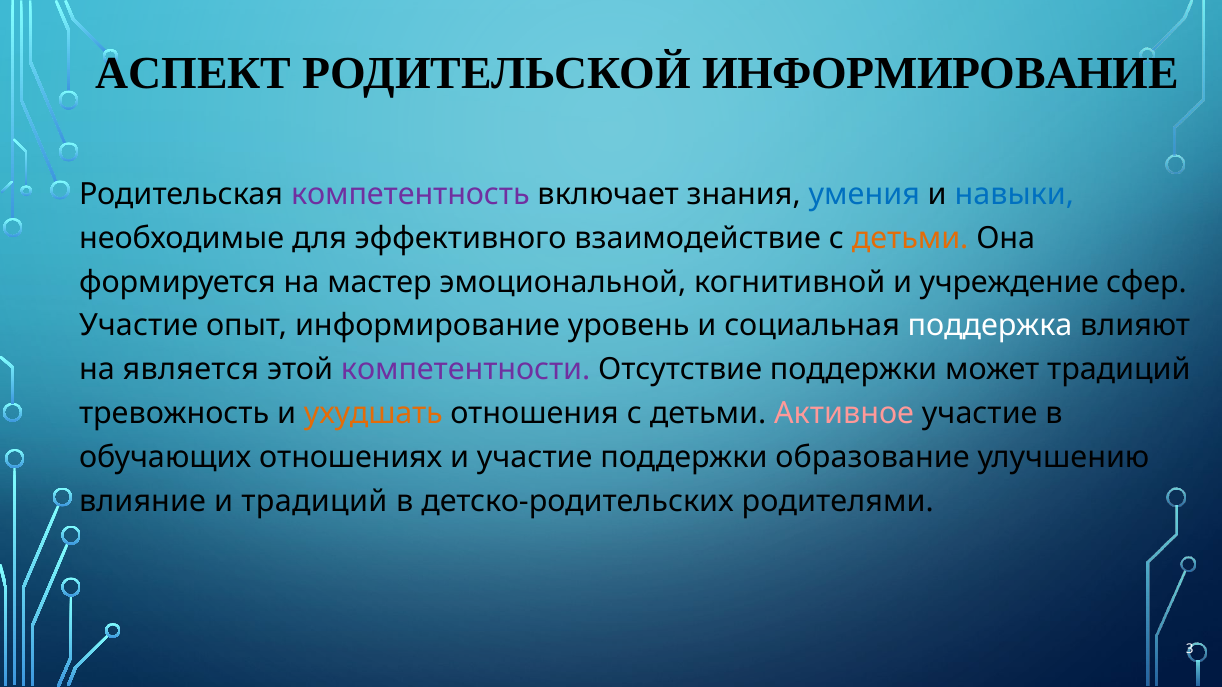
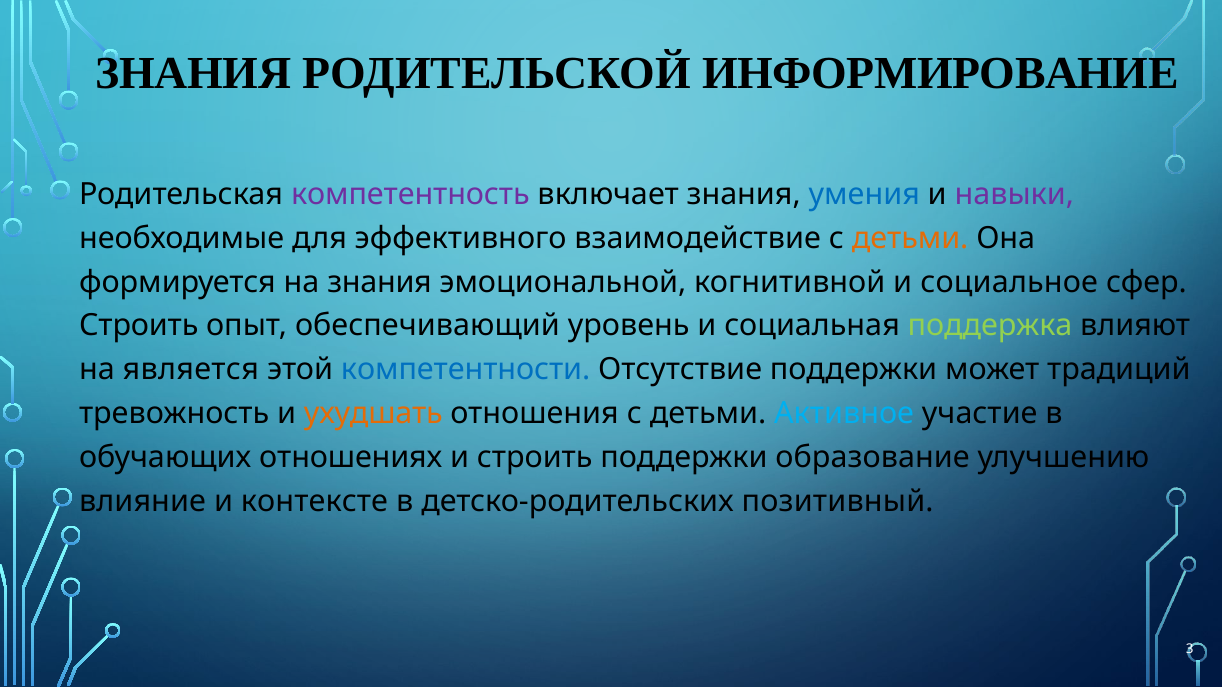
АСПЕКТ: АСПЕКТ -> ЗНАНИЯ (193, 73)
навыки colour: blue -> purple (1014, 194)
на мастер: мастер -> знания (380, 282)
учреждение: учреждение -> социальное (1009, 282)
Участие: Участие -> Строить (139, 326)
опыт информирование: информирование -> обеспечивающий (427, 326)
поддержка colour: white -> light green (990, 326)
компетентности colour: purple -> blue (466, 370)
Активное colour: pink -> light blue (844, 414)
и участие: участие -> строить (535, 458)
и традиций: традиций -> контексте (315, 502)
родителями: родителями -> позитивный (838, 502)
